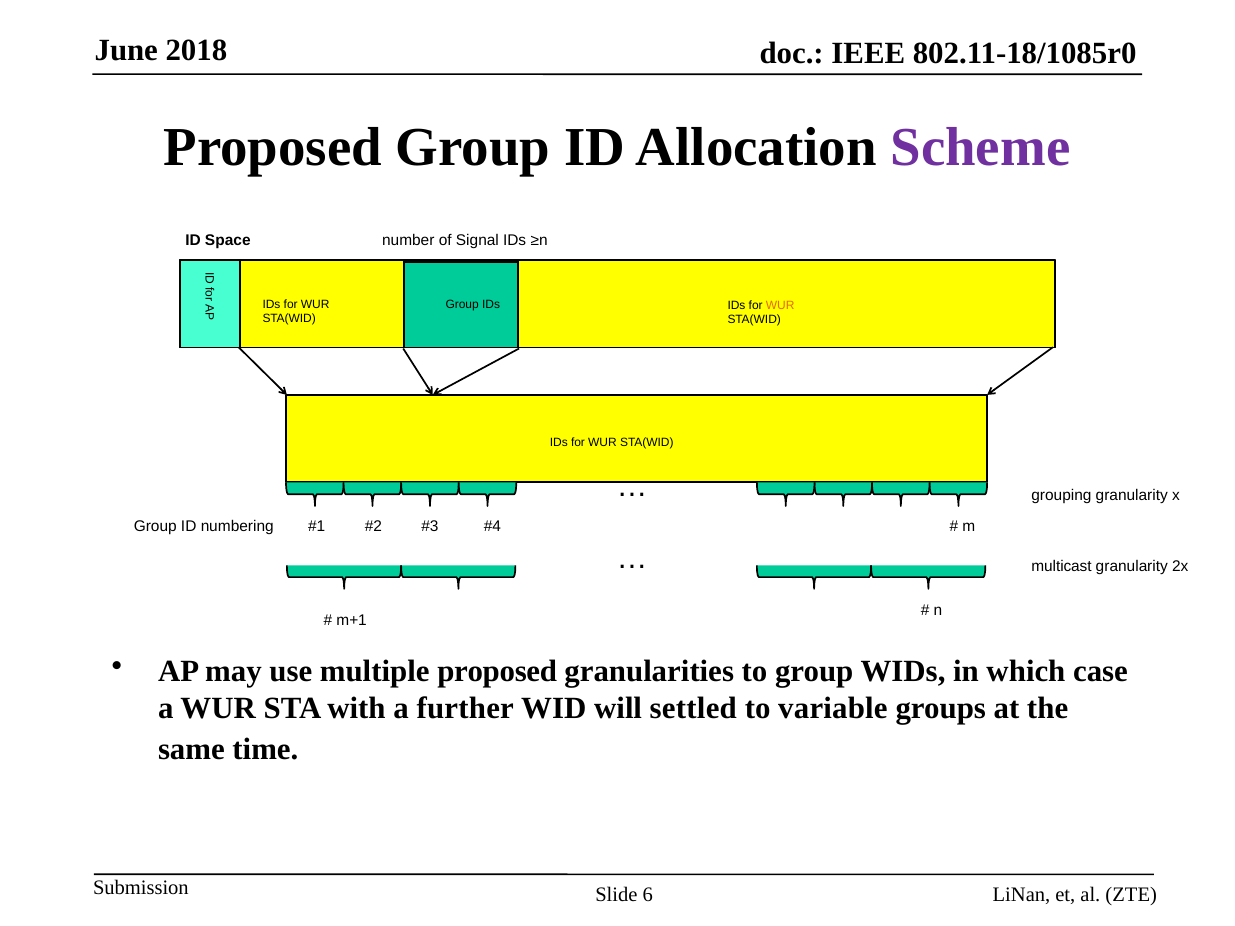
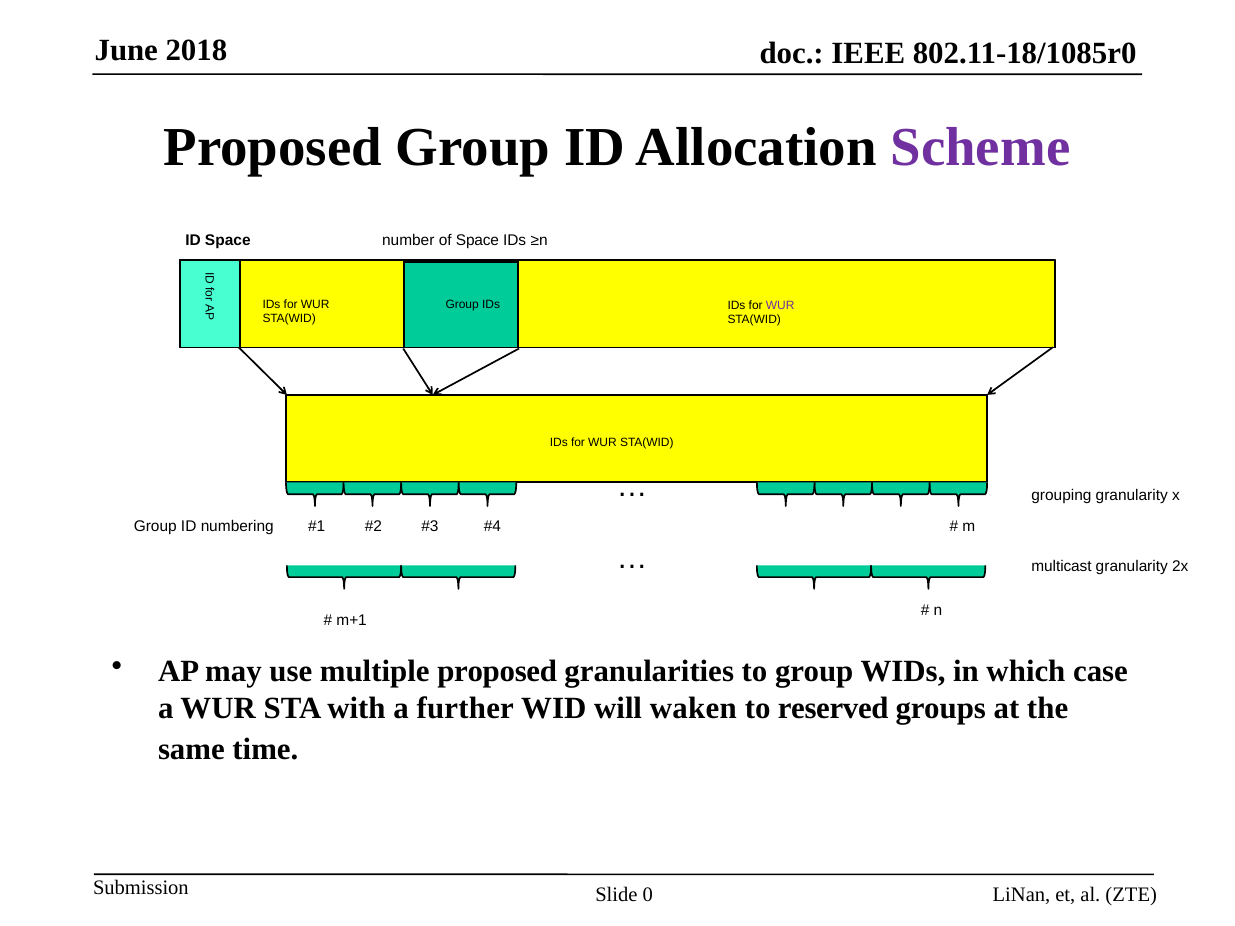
of Signal: Signal -> Space (477, 240)
WUR colour: orange -> purple (780, 305)
settled: settled -> waken (693, 709)
variable: variable -> reserved (833, 709)
6: 6 -> 0 (648, 895)
